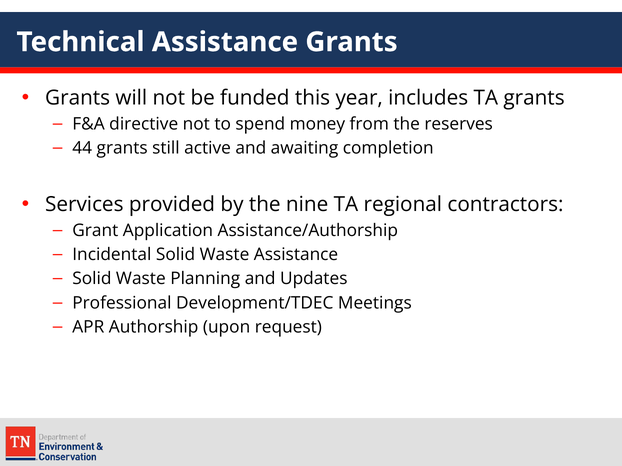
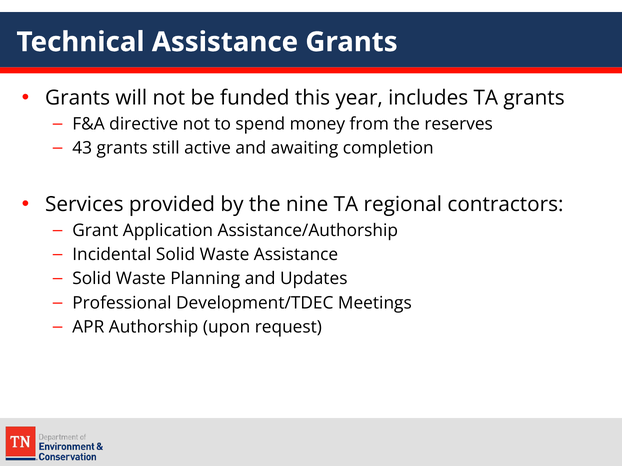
44: 44 -> 43 (82, 148)
